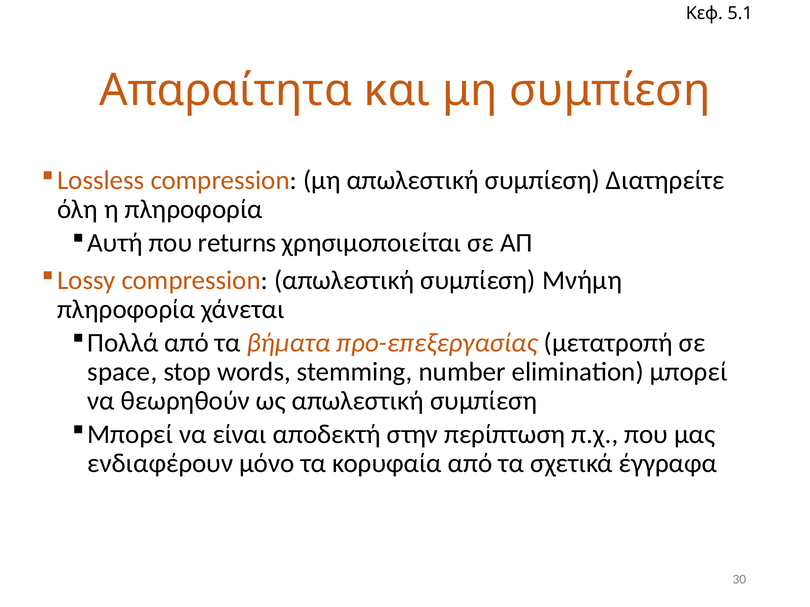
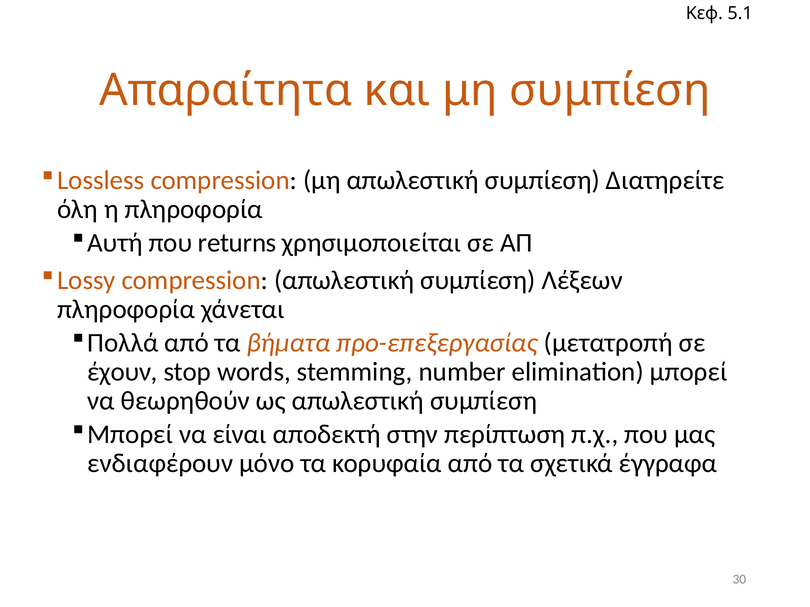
Μνήμη: Μνήμη -> Λέξεων (582, 281)
space: space -> έχουν (123, 372)
